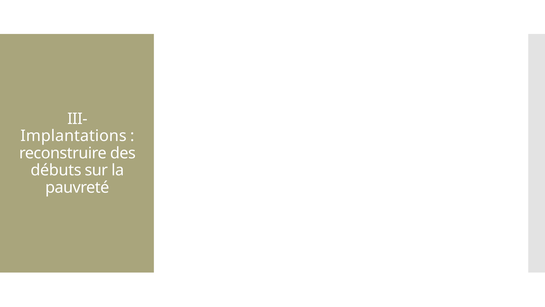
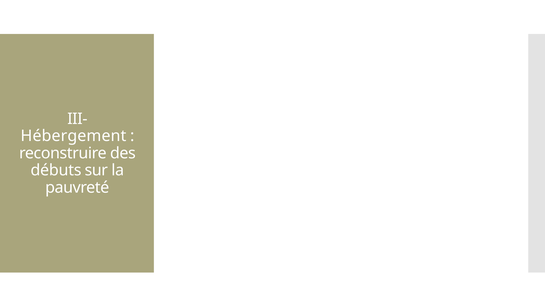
Implantations: Implantations -> Hébergement (73, 136)
